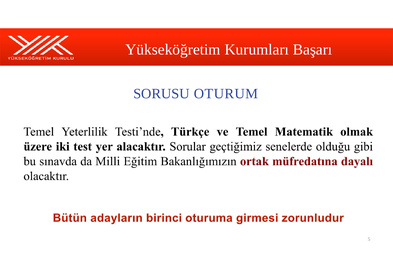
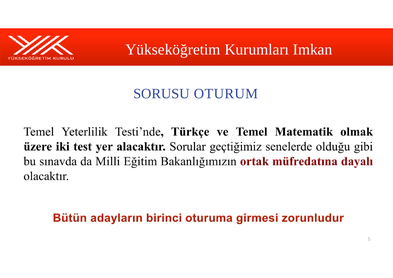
Başarı: Başarı -> Imkan (313, 50)
